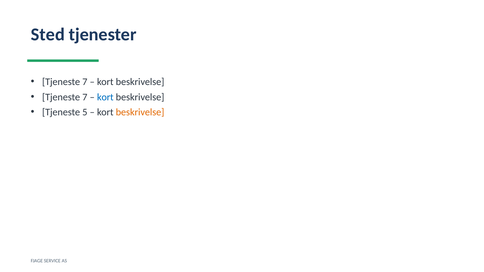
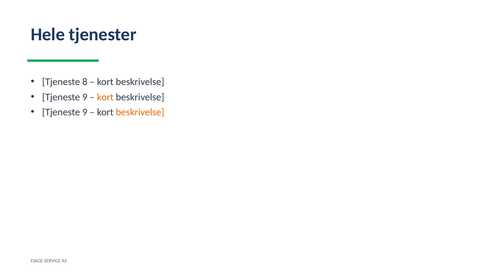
Sted: Sted -> Hele (48, 35)
7: 7 -> 8 (85, 82)
7: 7 -> 9 (85, 97)
kort colour: blue -> orange (105, 97)
5: 5 -> 9 (85, 112)
